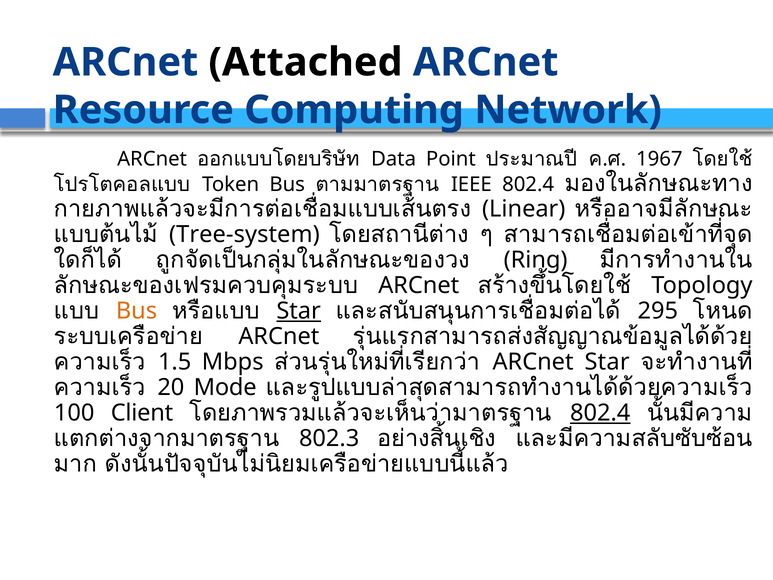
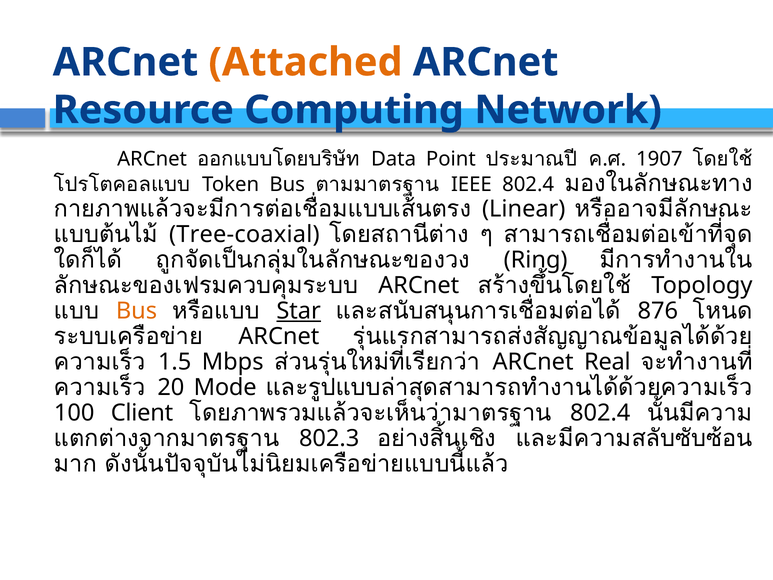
Attached colour: black -> orange (306, 62)
1967: 1967 -> 1907 (659, 159)
Tree-system: Tree-system -> Tree-coaxial (244, 234)
295: 295 -> 876 (658, 311)
ARCnet Star: Star -> Real (607, 362)
802.4 underline: present -> none (600, 413)
